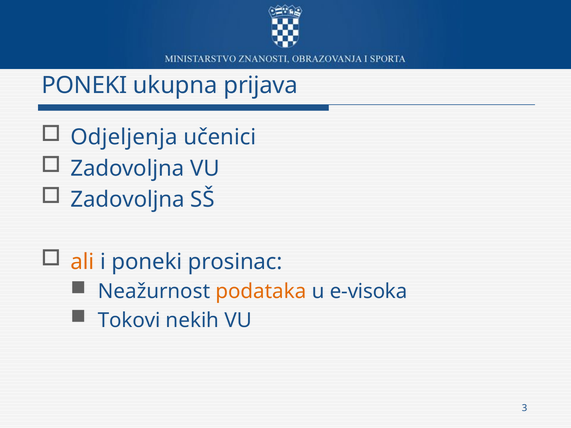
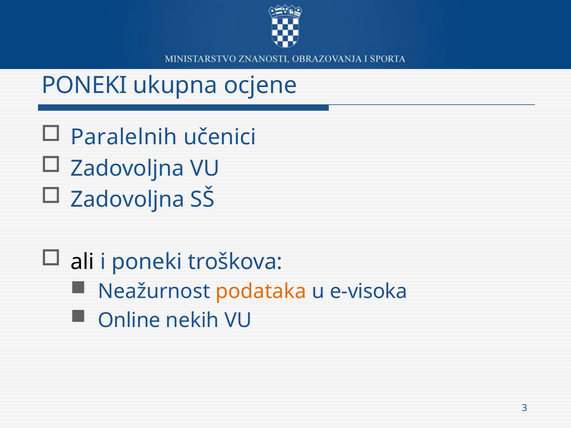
prijava: prijava -> ocjene (261, 86)
Odjeljenja: Odjeljenja -> Paralelnih (124, 137)
ali colour: orange -> black (82, 262)
prosinac: prosinac -> troškova (235, 262)
Tokovi: Tokovi -> Online (129, 320)
